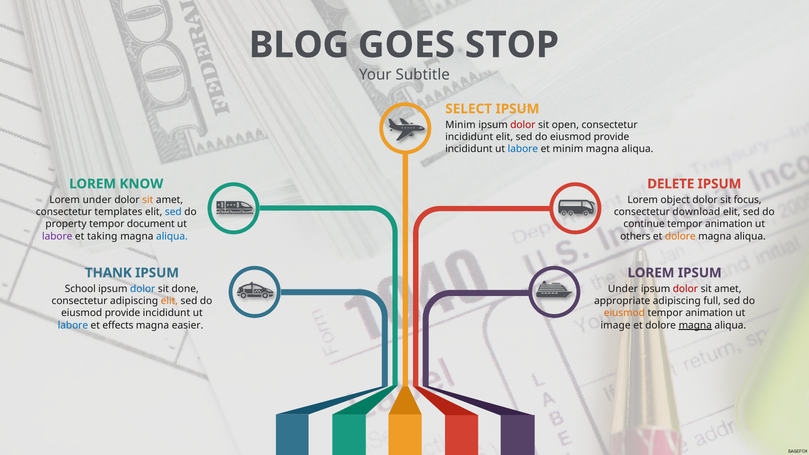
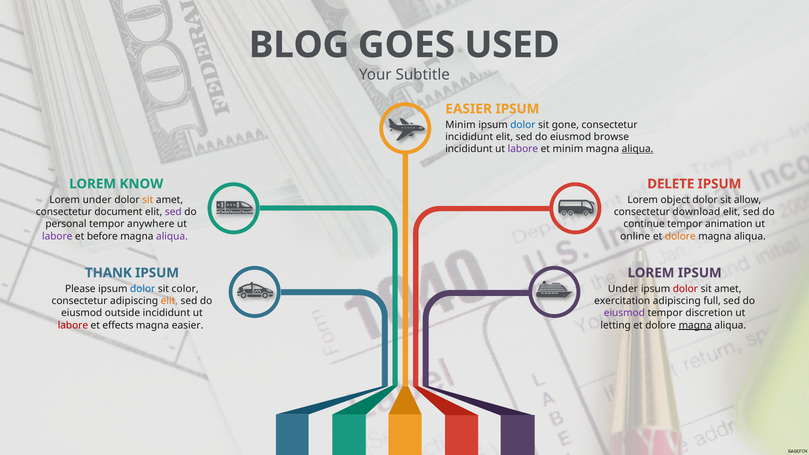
STOP: STOP -> USED (512, 45)
SELECT: SELECT -> EASIER (469, 109)
dolor colour: red -> blue (523, 125)
open: open -> gone (565, 125)
provide: provide -> browse (611, 137)
labore colour: blue -> purple (523, 149)
aliqua underline: none -> present (638, 149)
focus: focus -> allow (748, 200)
templates: templates -> document (118, 212)
sed colour: blue -> purple (173, 212)
property: property -> personal (66, 224)
document: document -> anywhere (151, 224)
taking: taking -> before (102, 236)
aliqua colour: blue -> purple (172, 236)
others: others -> online (635, 236)
School: School -> Please (80, 289)
done: done -> color (185, 289)
appropriate: appropriate -> exercitation (622, 301)
provide: provide -> outside (122, 313)
eiusmod colour: orange -> purple (624, 313)
animation: animation -> discretion (709, 313)
labore colour: blue -> red (73, 325)
image: image -> letting (616, 325)
